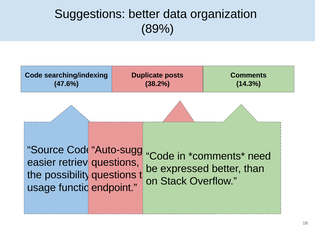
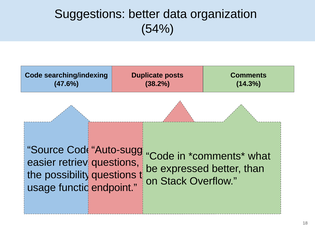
89%: 89% -> 54% (157, 29)
need: need -> what (259, 156)
